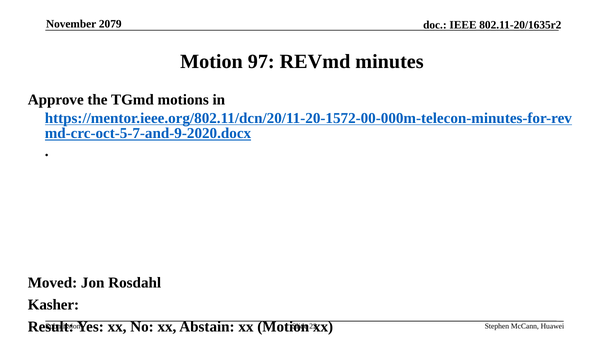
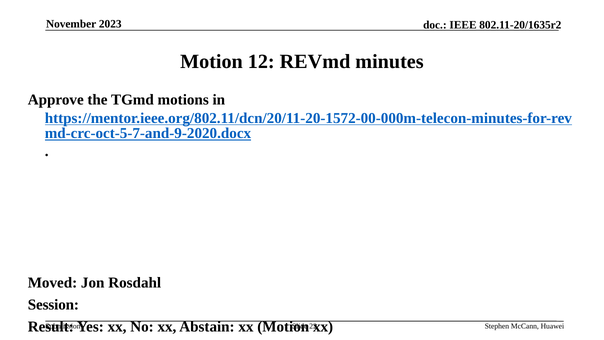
2079: 2079 -> 2023 (110, 24)
97: 97 -> 12 (261, 62)
Kasher: Kasher -> Session (53, 305)
